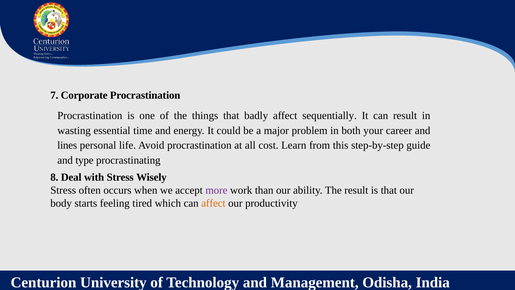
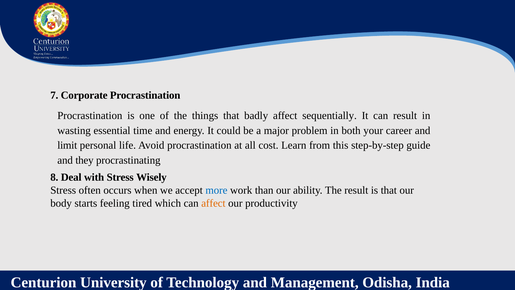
lines: lines -> limit (67, 145)
type: type -> they (85, 160)
more colour: purple -> blue (216, 190)
